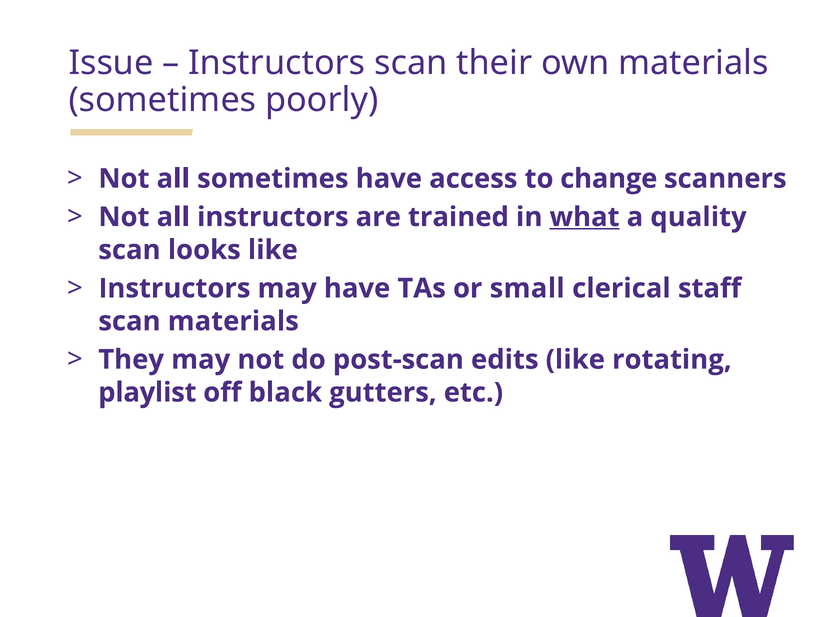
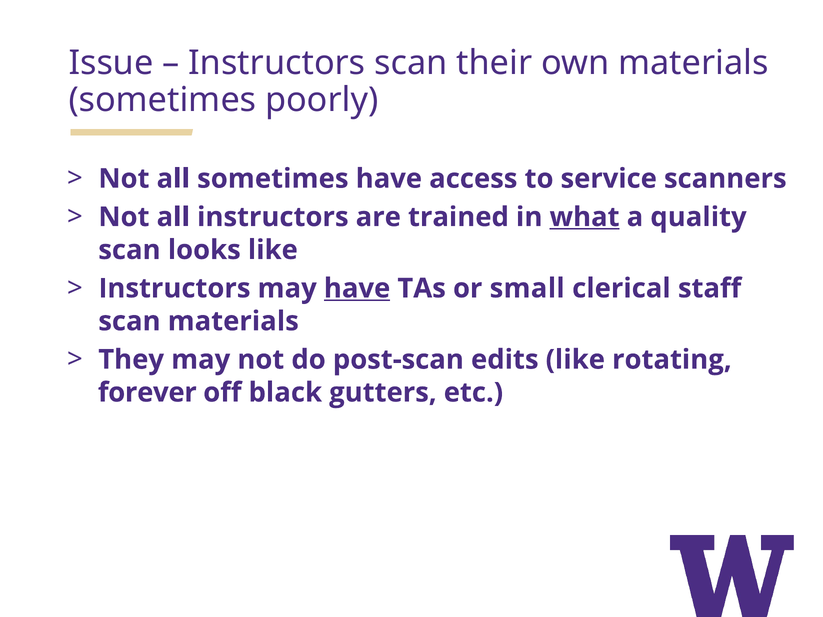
change: change -> service (609, 179)
have underline: none -> present (357, 288)
playlist: playlist -> forever (147, 393)
